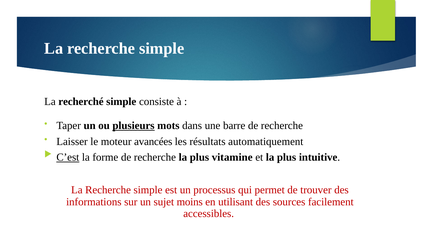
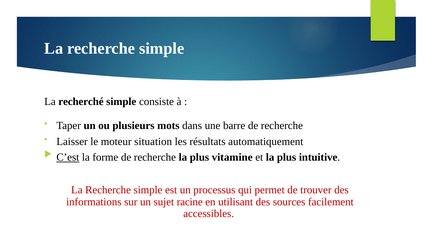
plusieurs underline: present -> none (133, 125)
avancées: avancées -> situation (153, 141)
moins: moins -> racine (190, 201)
